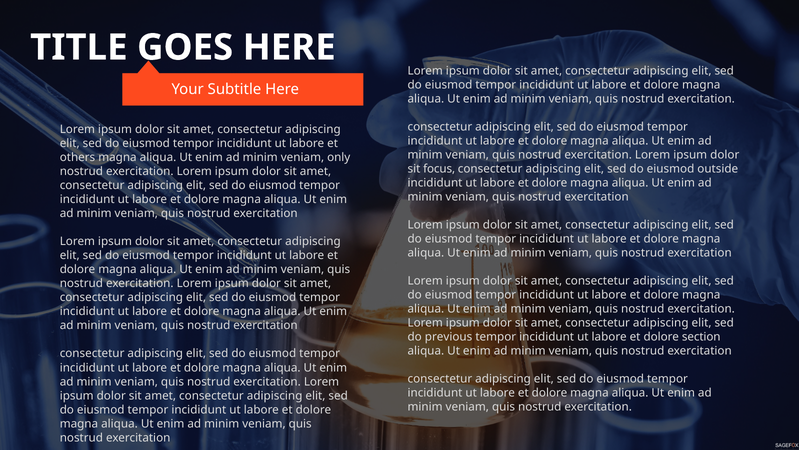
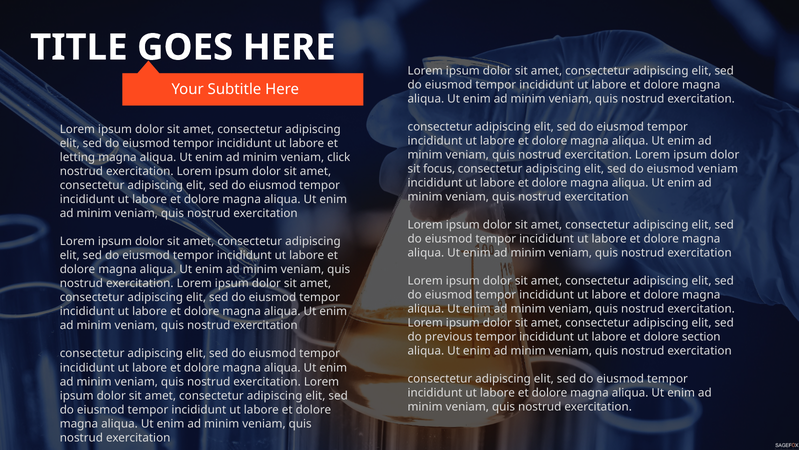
others: others -> letting (77, 157)
only: only -> click (339, 157)
eiusmod outside: outside -> veniam (718, 169)
